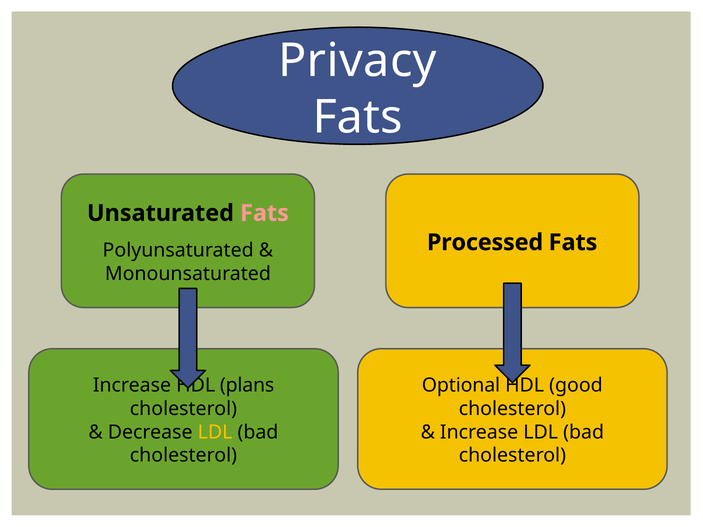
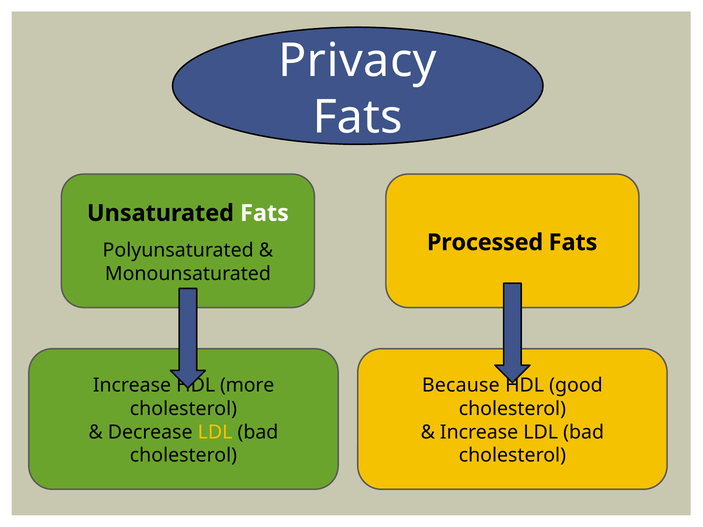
Fats colour: pink -> white (264, 213)
plans: plans -> more (247, 385)
Optional: Optional -> Because (461, 385)
